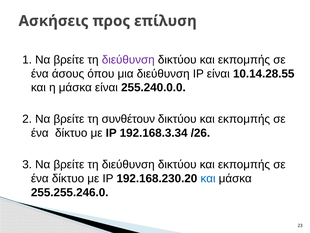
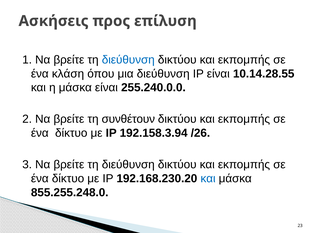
διεύθυνση colour: purple -> blue (128, 60)
άσους: άσους -> κλάση (68, 74)
192.168.3.34: 192.168.3.34 -> 192.158.3.94 (154, 133)
255.255.246.0: 255.255.246.0 -> 855.255.248.0 (70, 192)
